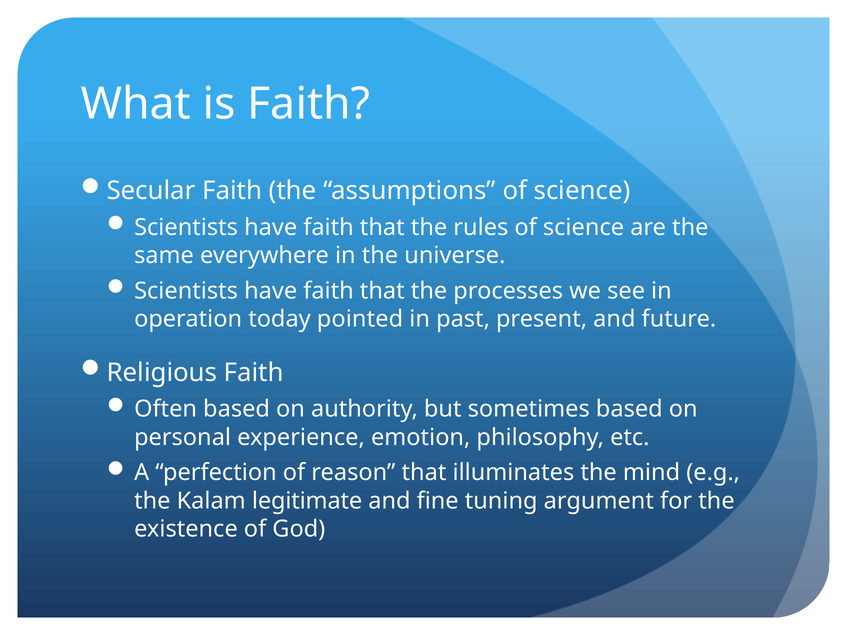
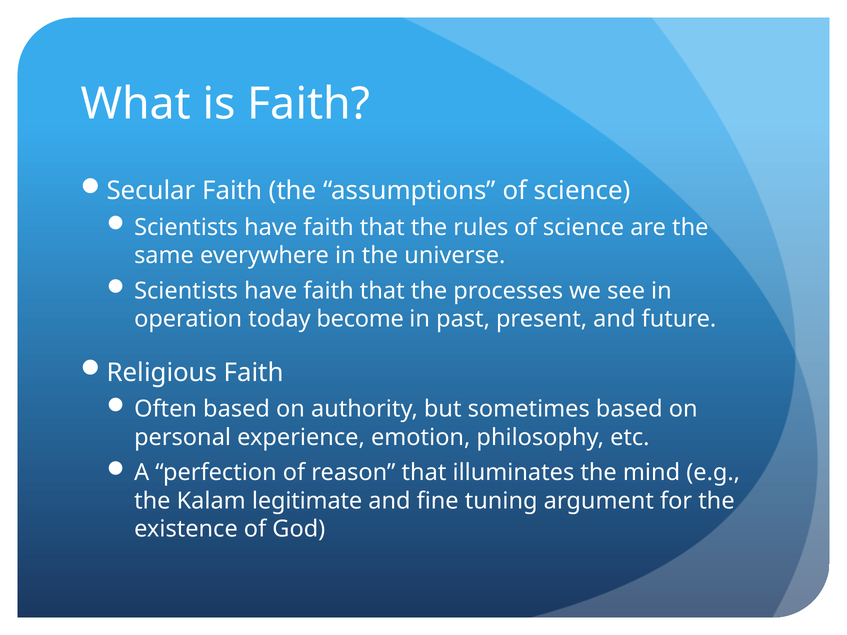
pointed: pointed -> become (360, 319)
